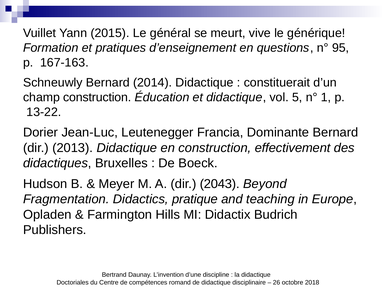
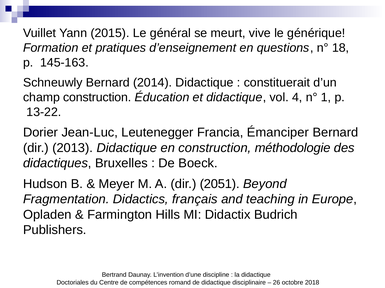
95: 95 -> 18 (341, 48)
167-163: 167-163 -> 145-163 (64, 63)
5: 5 -> 4 (297, 98)
Dominante: Dominante -> Émanciper (278, 133)
effectivement: effectivement -> méthodologie (293, 148)
2043: 2043 -> 2051 (220, 184)
pratique: pratique -> français (195, 200)
